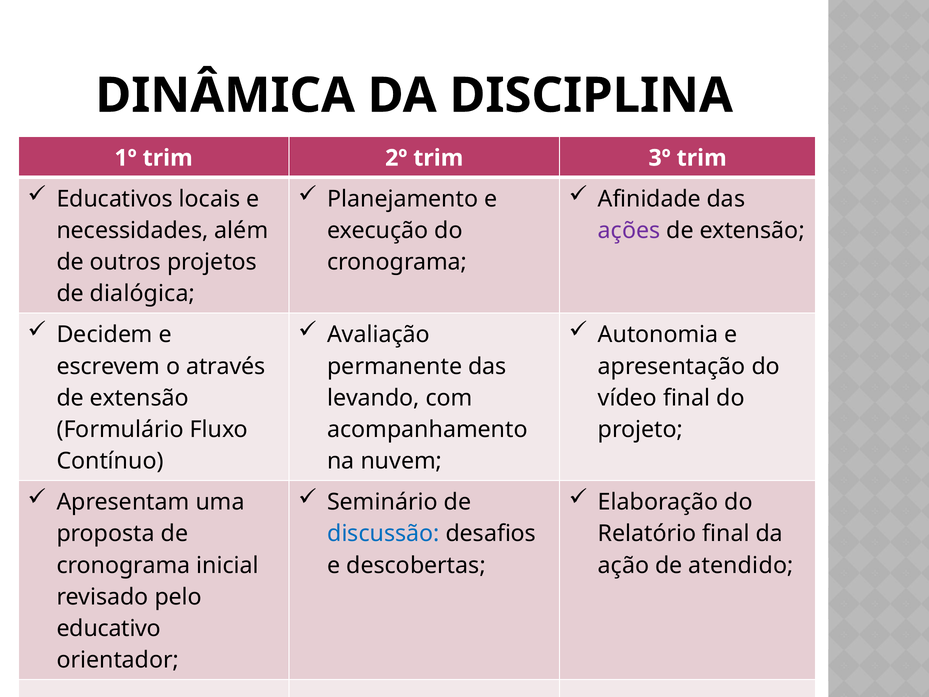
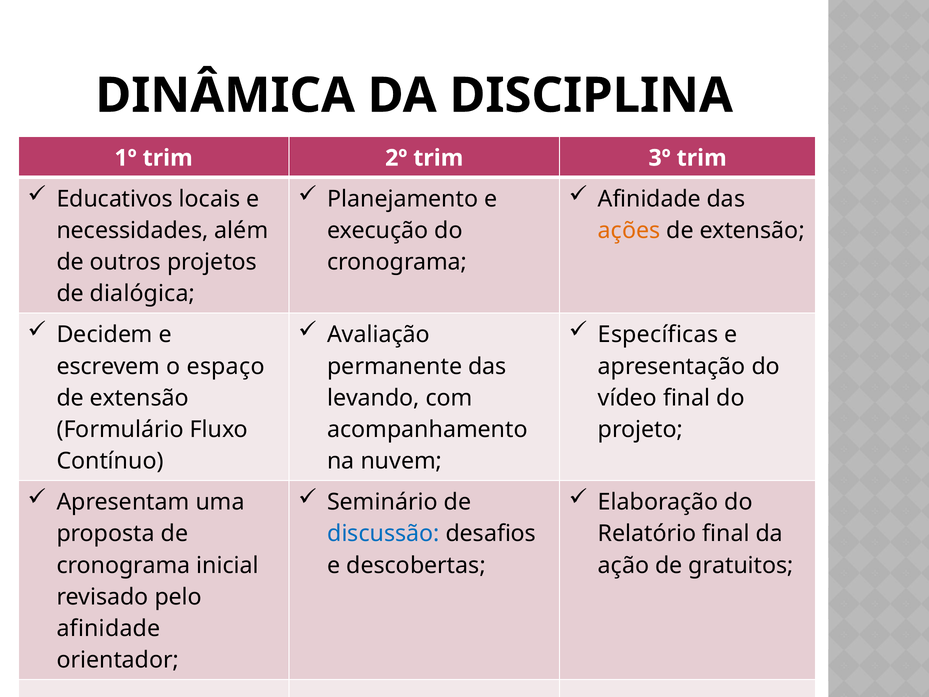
ações colour: purple -> orange (629, 230)
Autonomia: Autonomia -> Específicas (658, 335)
através: através -> espaço (226, 366)
atendido: atendido -> gratuitos (741, 565)
educativo: educativo -> afinidade (109, 628)
